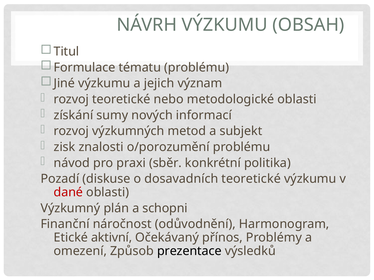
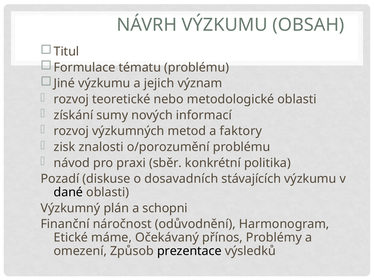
subjekt: subjekt -> faktory (241, 131)
dosavadních teoretické: teoretické -> stávajících (251, 179)
dané colour: red -> black (68, 193)
aktivní: aktivní -> máme (112, 238)
